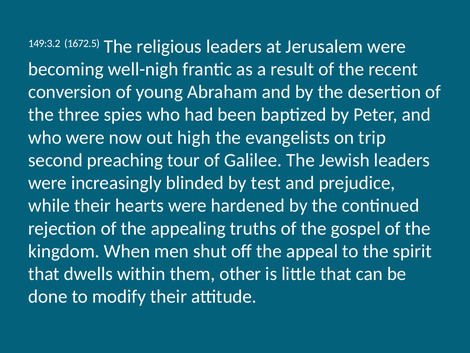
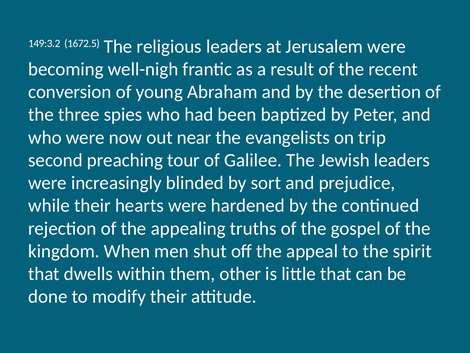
high: high -> near (194, 137)
test: test -> sort (266, 183)
